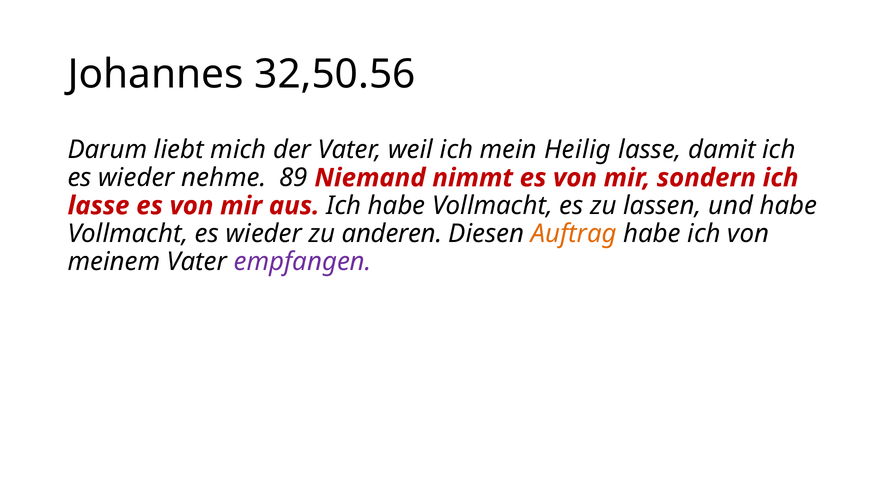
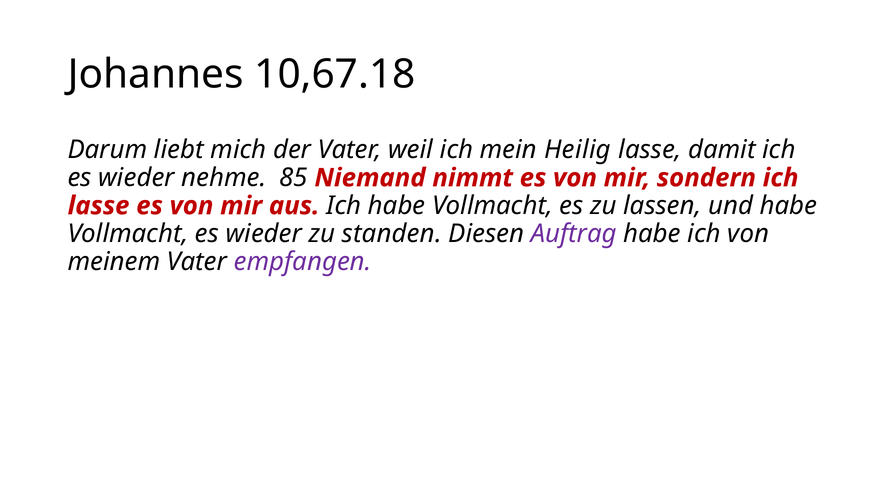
32,50.56: 32,50.56 -> 10,67.18 (335, 75)
89: 89 -> 85 (293, 178)
anderen: anderen -> standen (392, 234)
Auftrag colour: orange -> purple (574, 234)
